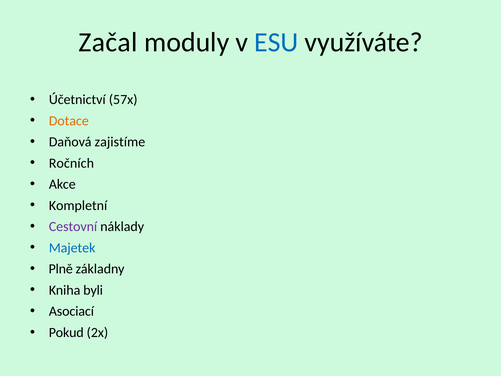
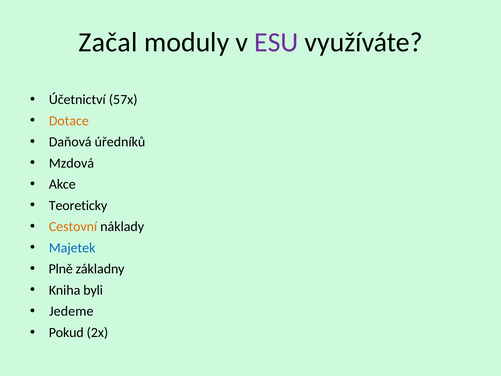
ESU colour: blue -> purple (276, 42)
zajistíme: zajistíme -> úředníků (120, 142)
Ročních: Ročních -> Mzdová (71, 163)
Kompletní: Kompletní -> Teoreticky (78, 205)
Cestovní colour: purple -> orange (73, 226)
Asociací: Asociací -> Jedeme (71, 311)
